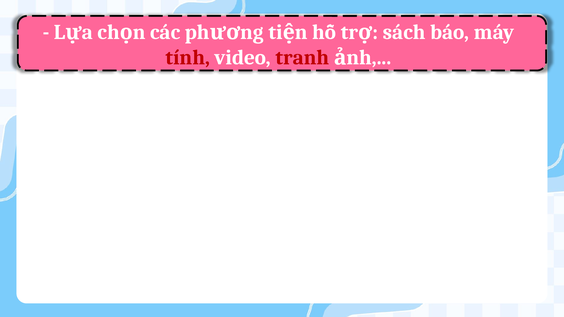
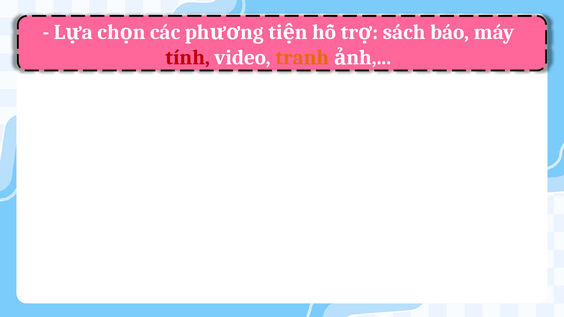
tranh colour: red -> orange (302, 58)
